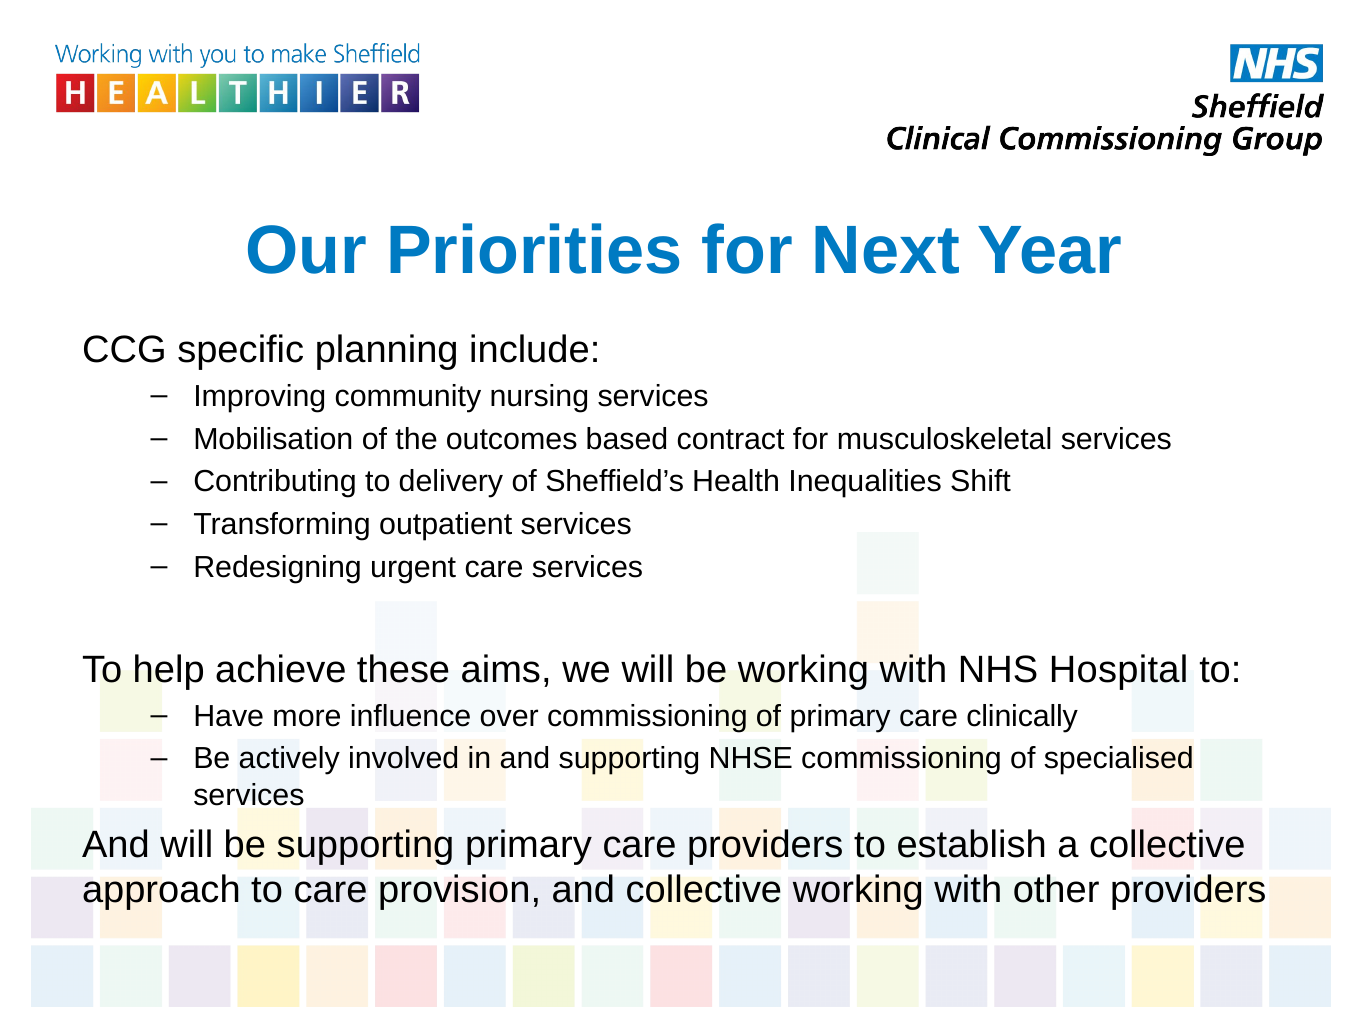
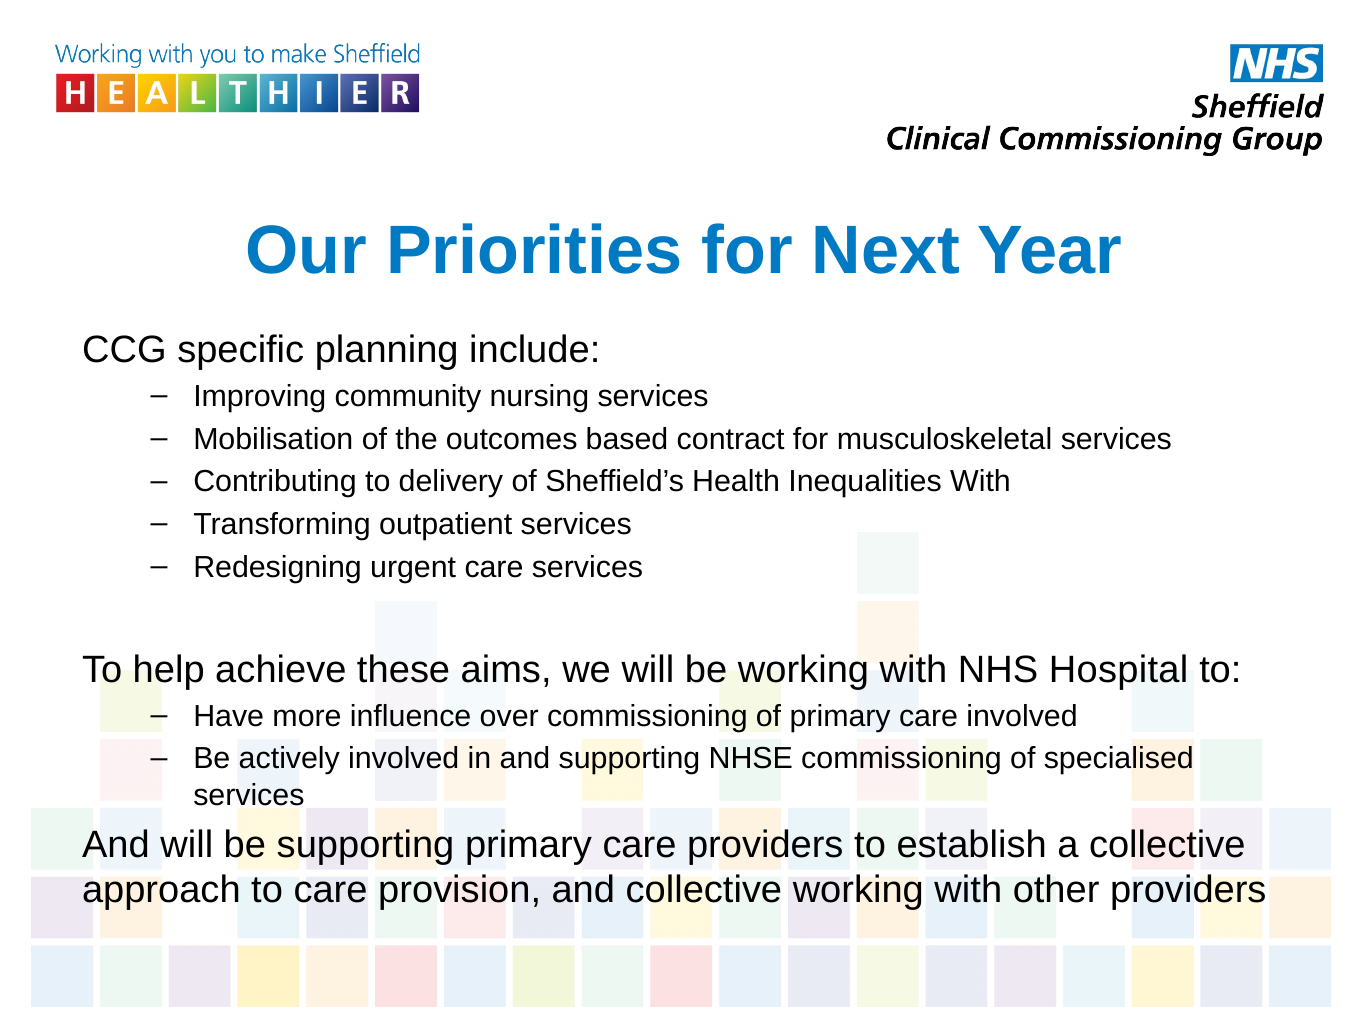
Inequalities Shift: Shift -> With (981, 482)
care clinically: clinically -> involved (1022, 716)
